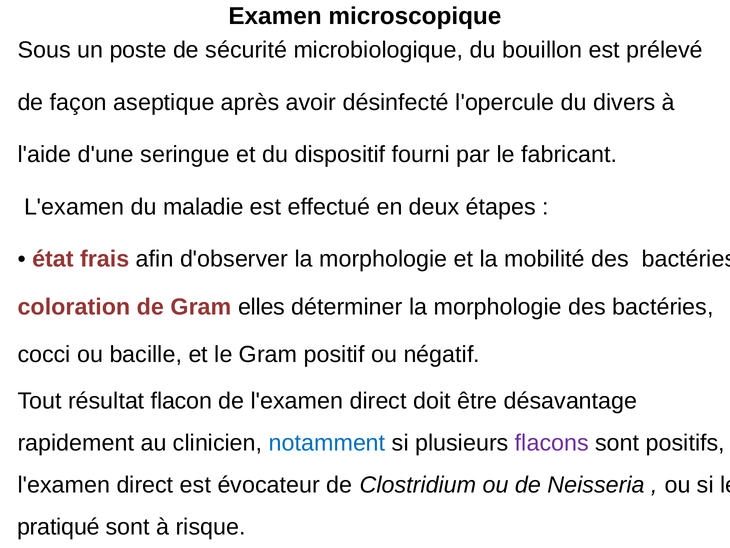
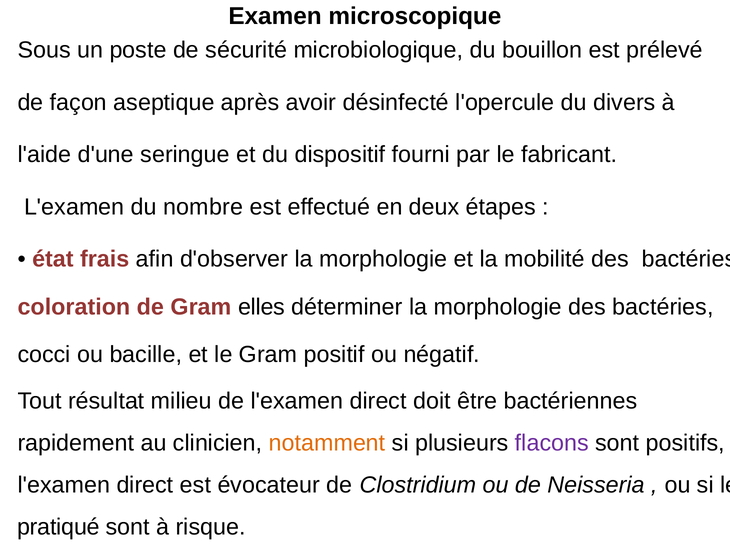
maladie: maladie -> nombre (203, 207)
flacon: flacon -> milieu (181, 401)
désavantage: désavantage -> bactériennes (571, 401)
notamment colour: blue -> orange (327, 443)
